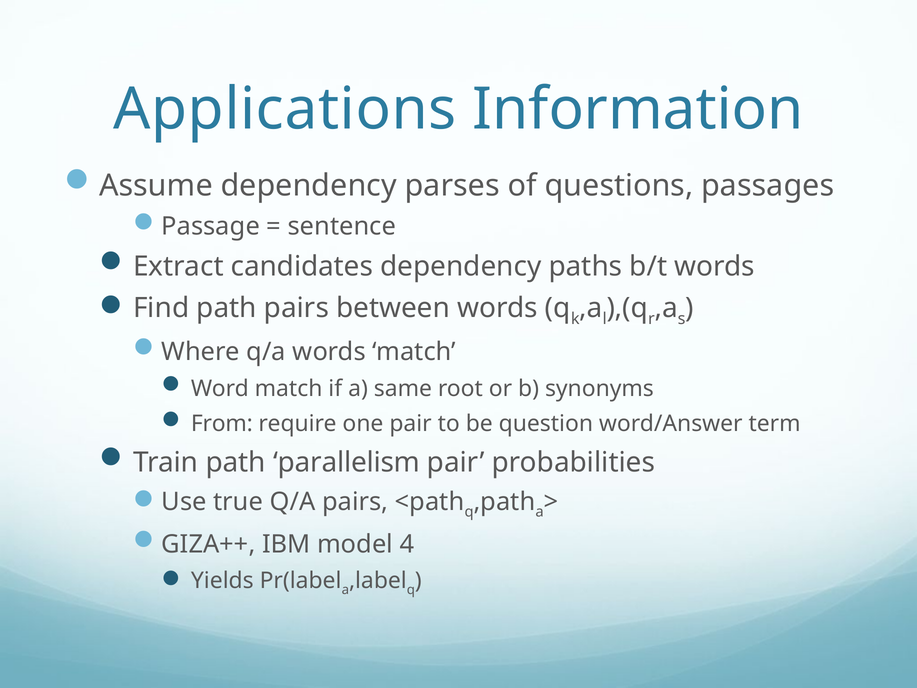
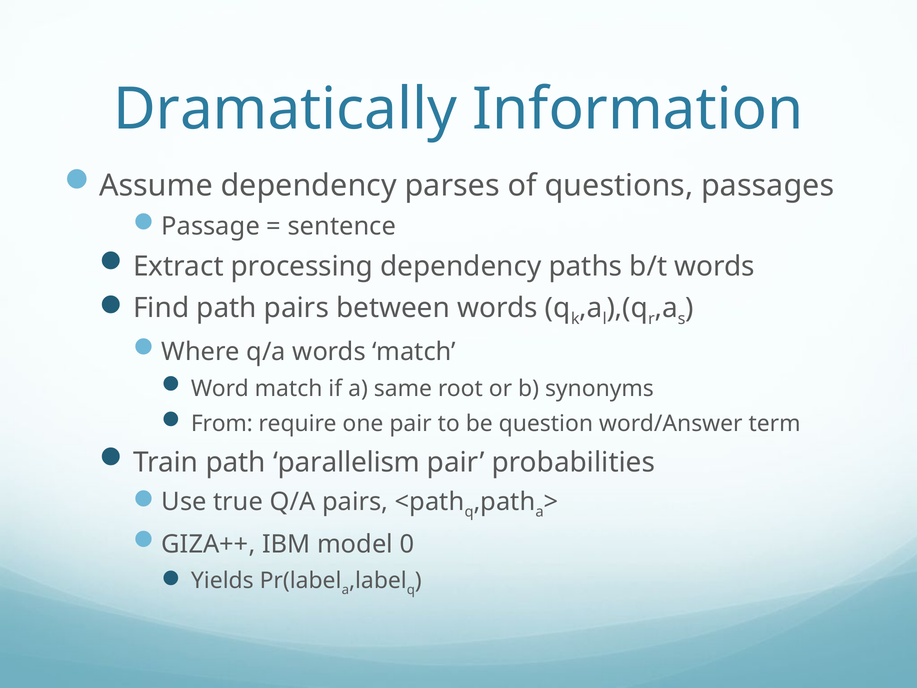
Applications: Applications -> Dramatically (285, 109)
candidates: candidates -> processing (302, 266)
4: 4 -> 0 (407, 544)
